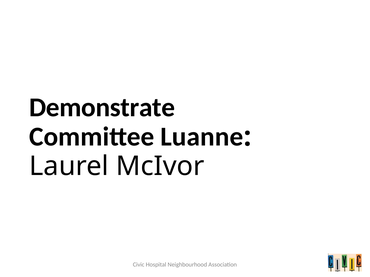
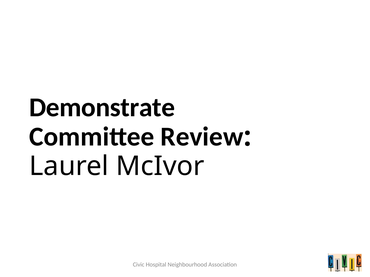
Luanne: Luanne -> Review (202, 137)
